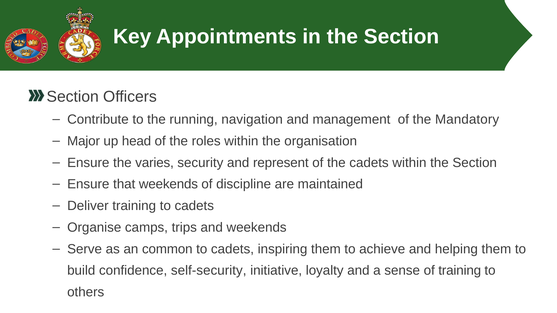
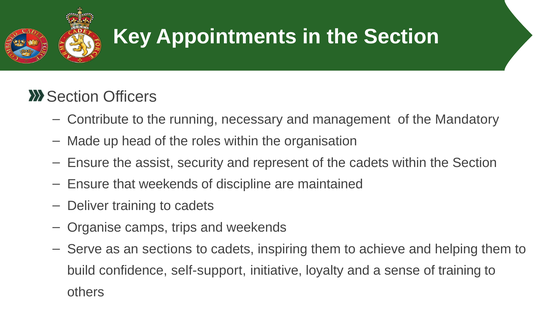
navigation: navigation -> necessary (252, 120)
Major: Major -> Made (84, 141)
varies: varies -> assist (154, 163)
common: common -> sections (167, 249)
self-security: self-security -> self-support (209, 271)
